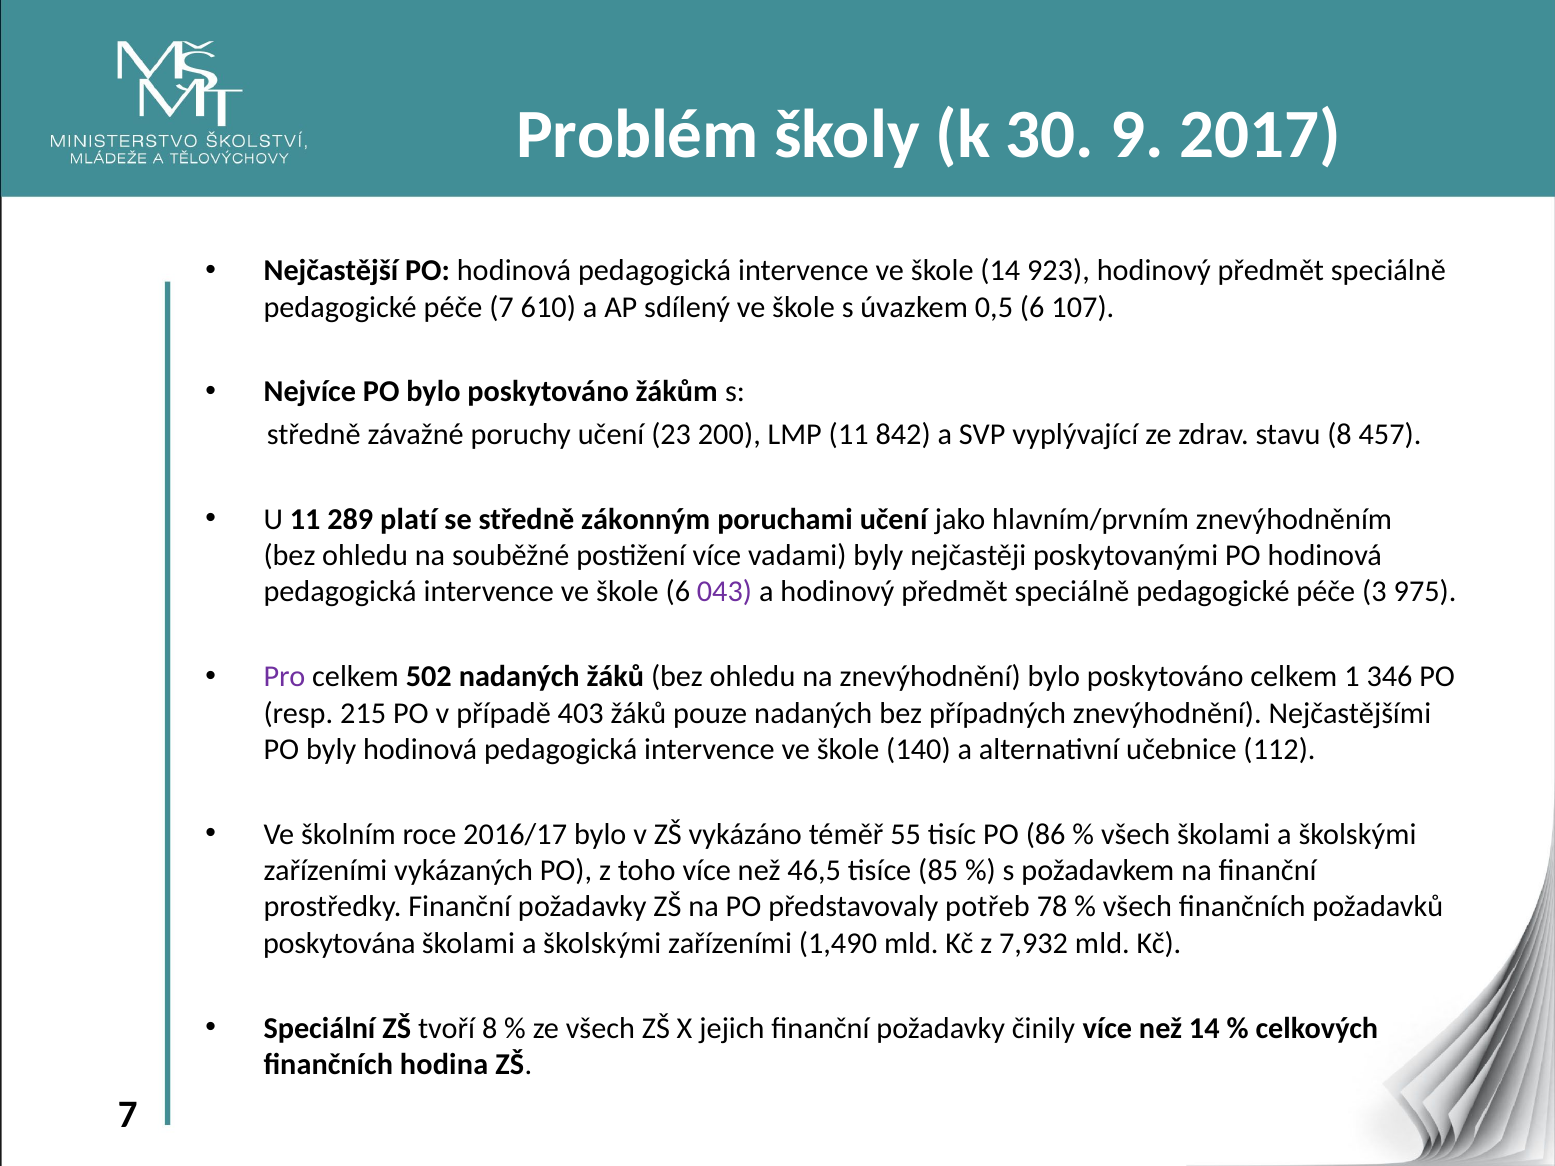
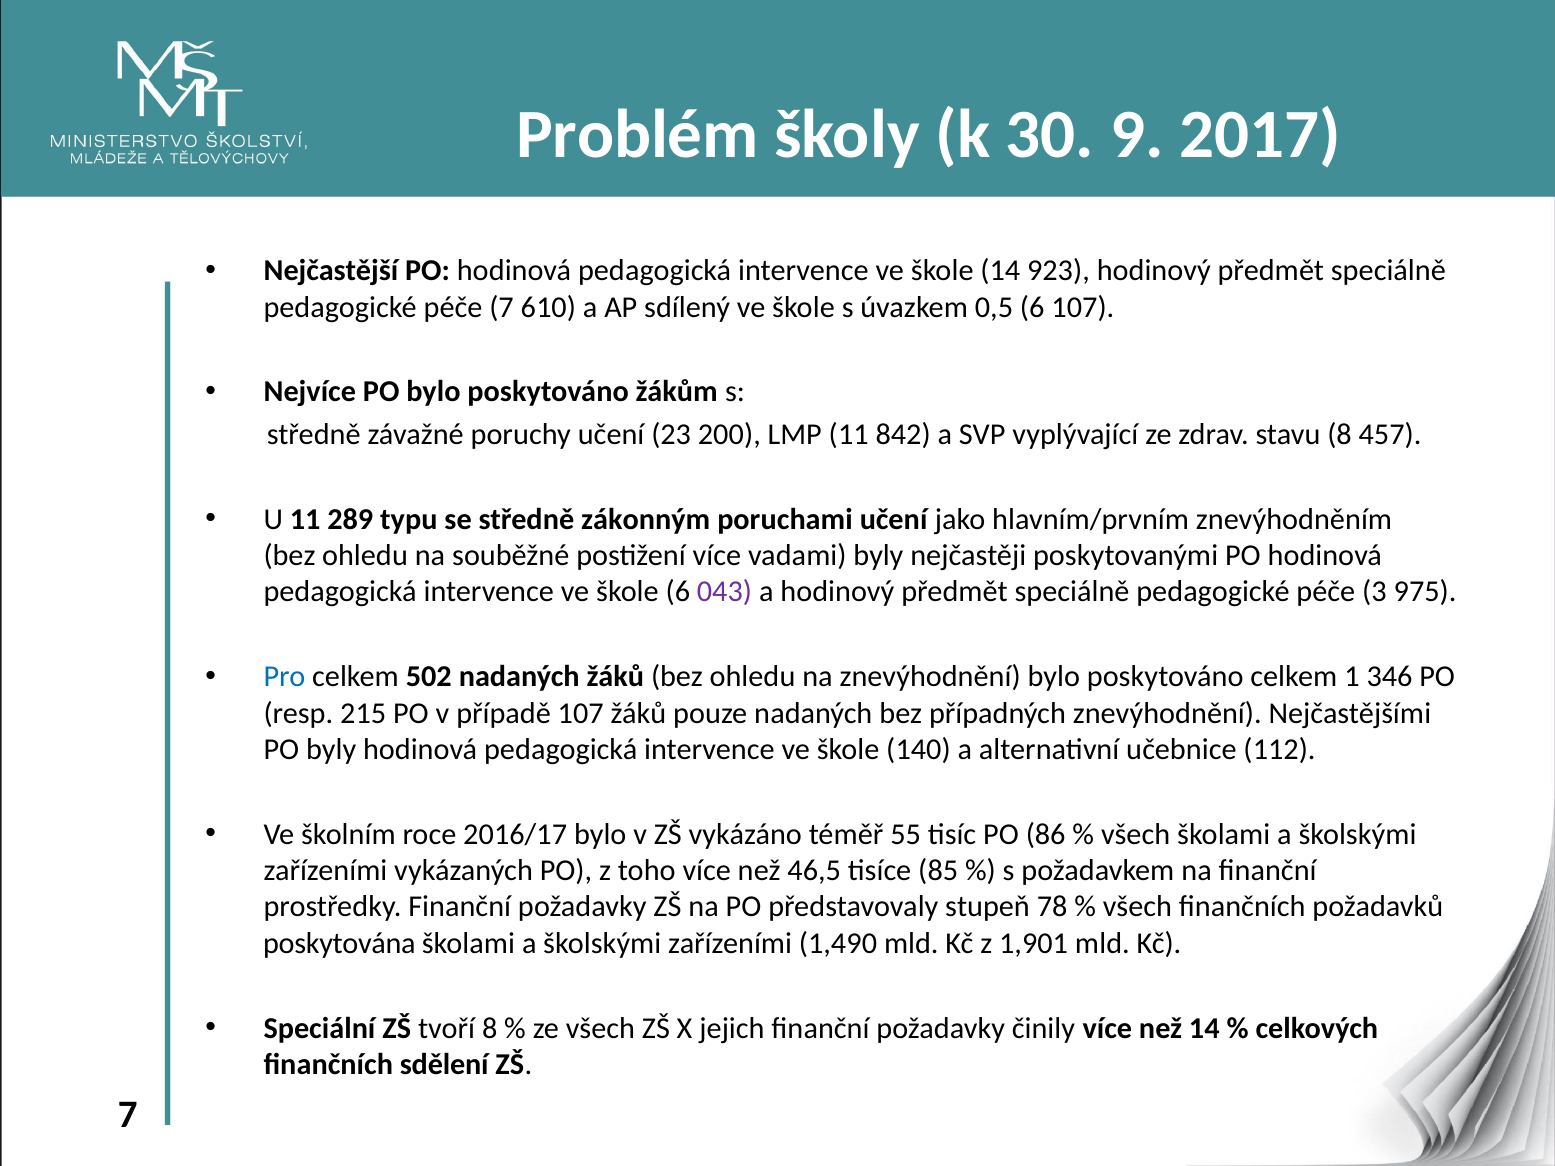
platí: platí -> typu (409, 519)
Pro colour: purple -> blue (284, 677)
případě 403: 403 -> 107 (581, 713)
potřeb: potřeb -> stupeň (988, 907)
7,932: 7,932 -> 1,901 (1034, 944)
hodina: hodina -> sdělení (444, 1065)
